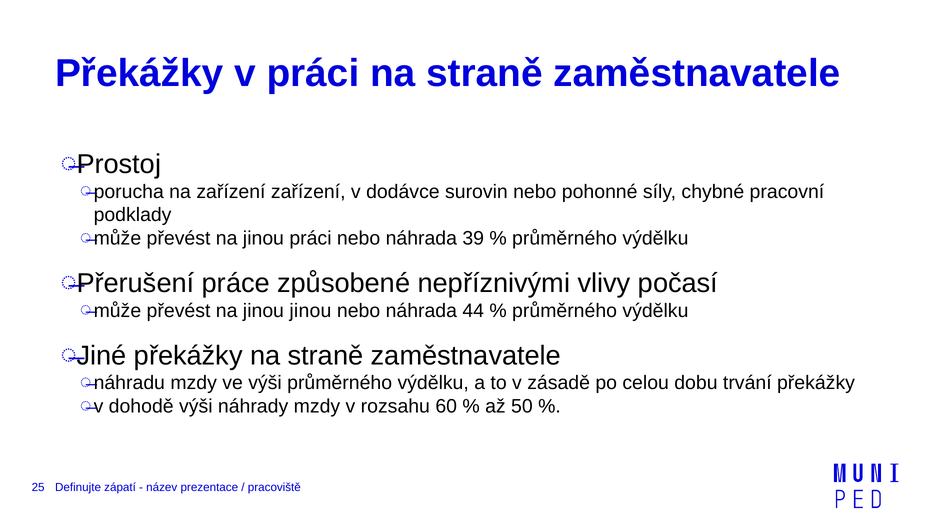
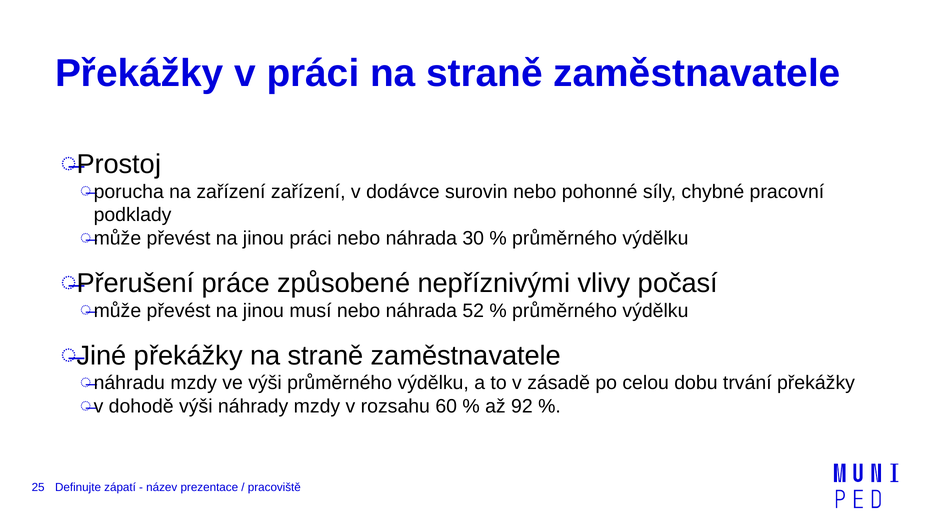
39: 39 -> 30 (473, 238)
jinou jinou: jinou -> musí (310, 311)
44: 44 -> 52 (473, 311)
50: 50 -> 92 (522, 406)
